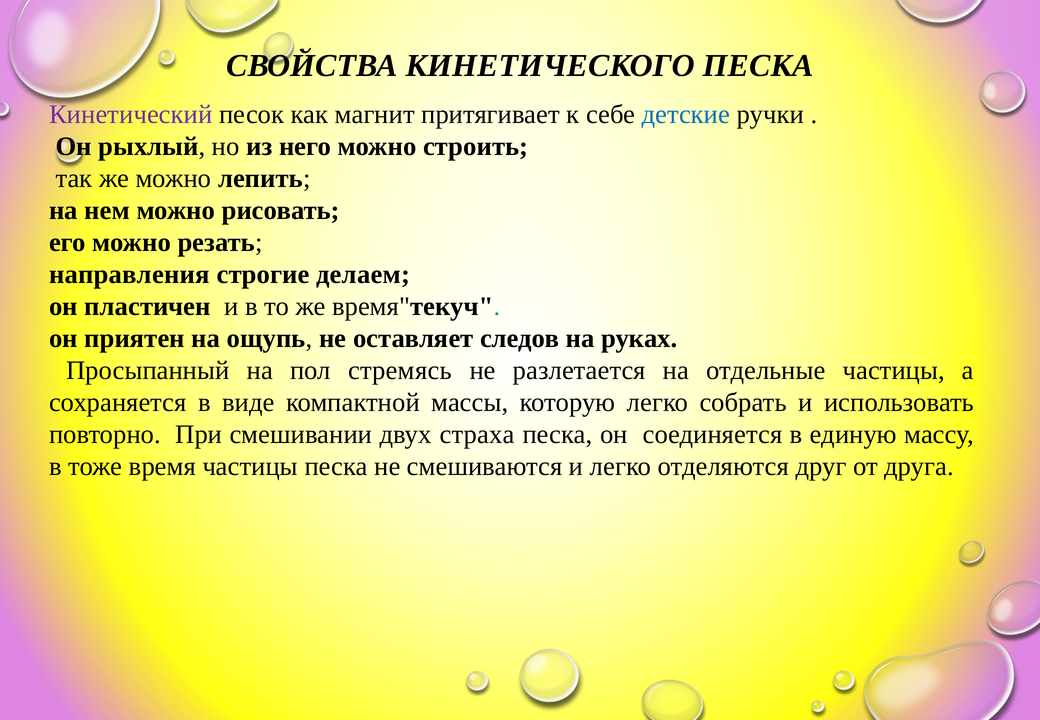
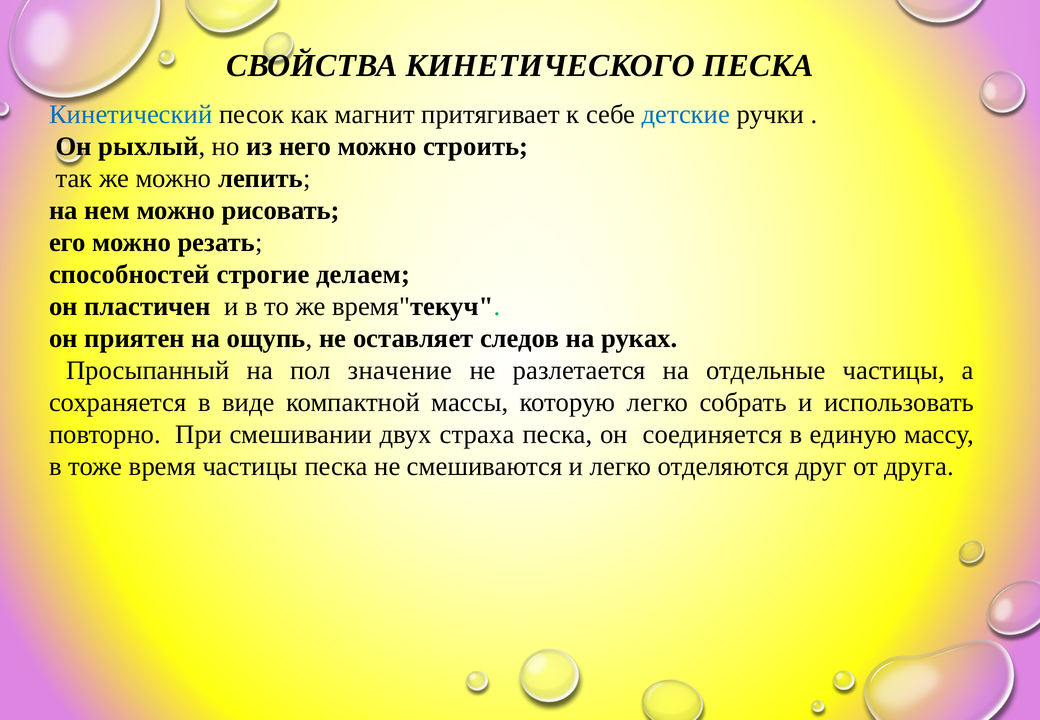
Кинетический colour: purple -> blue (131, 114)
направления: направления -> способностей (129, 274)
стремясь: стремясь -> значение (400, 370)
